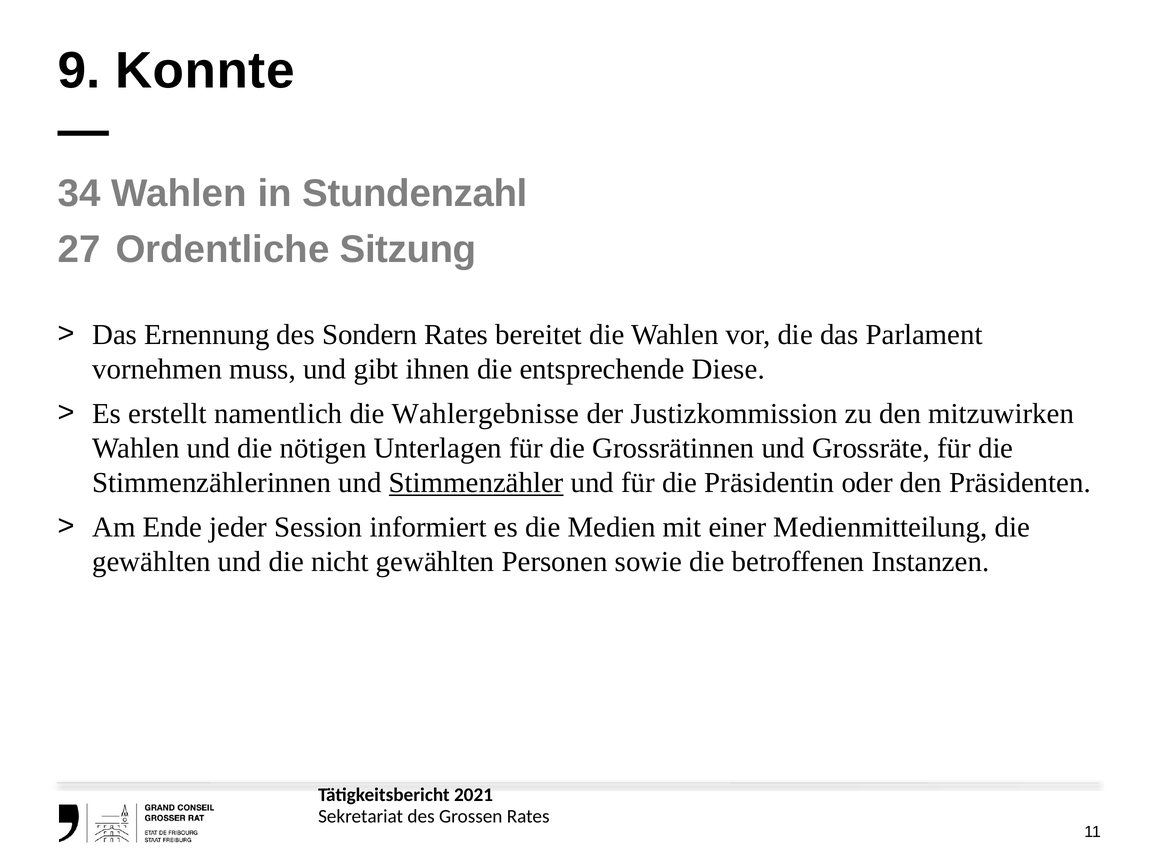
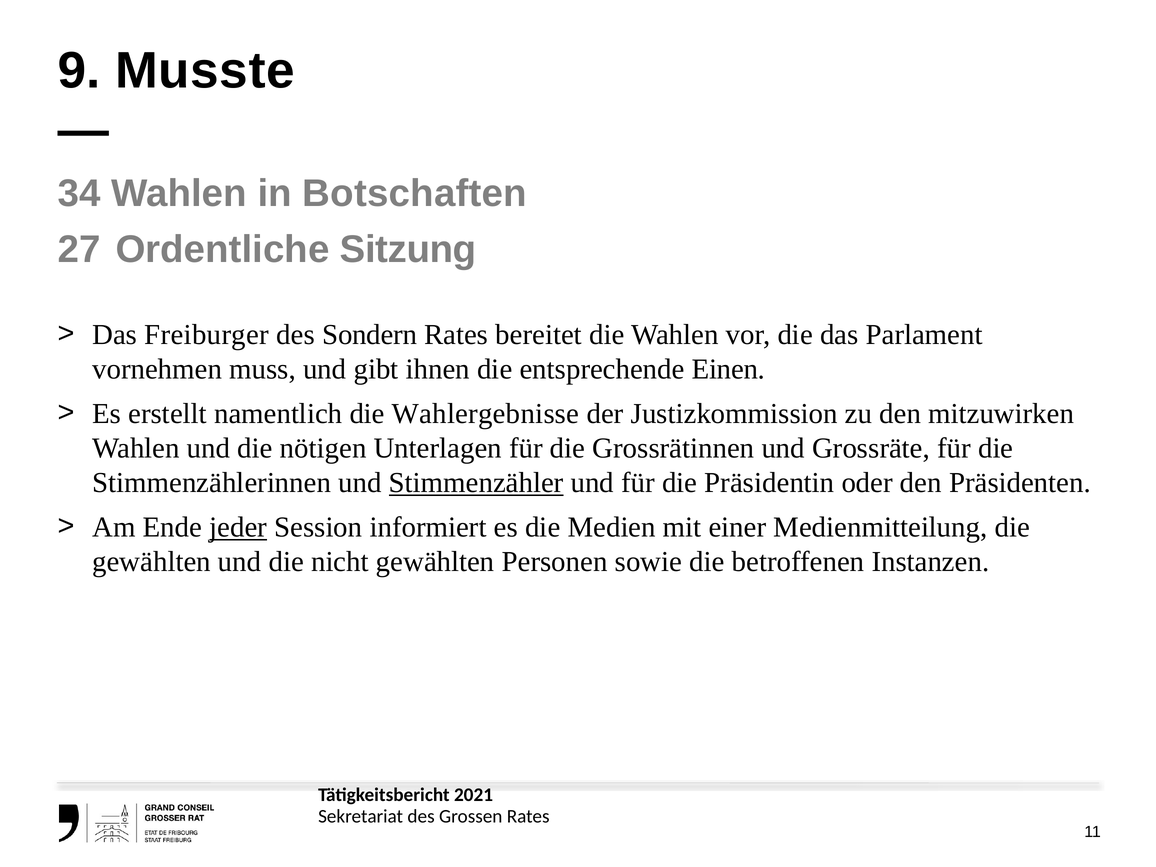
Konnte: Konnte -> Musste (205, 71)
Stundenzahl: Stundenzahl -> Botschaften (415, 194)
Ernennung: Ernennung -> Freiburger (207, 335)
Diese: Diese -> Einen (728, 369)
jeder underline: none -> present (238, 527)
